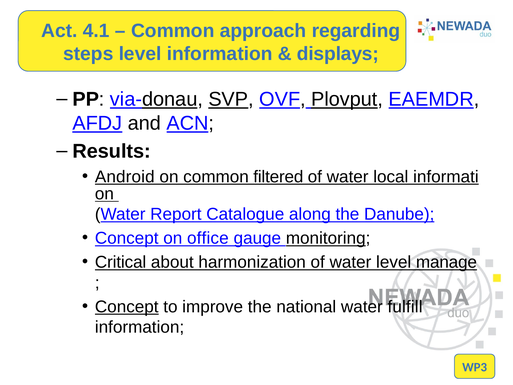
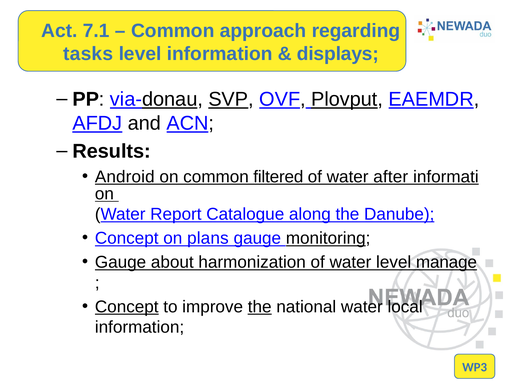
4.1: 4.1 -> 7.1 (96, 31)
steps: steps -> tasks (88, 54)
local: local -> after (391, 177)
office: office -> plans (208, 238)
Critical: Critical -> Gauge (121, 262)
the underline: none -> present (260, 307)
fulfill: fulfill -> local (405, 307)
